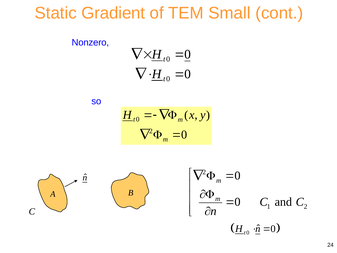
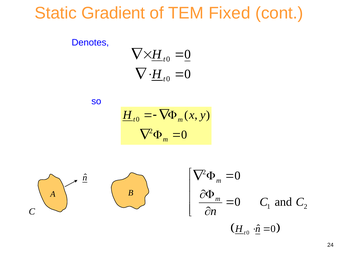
Small: Small -> Fixed (229, 13)
Nonzero: Nonzero -> Denotes (90, 43)
